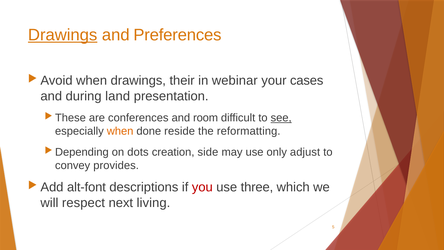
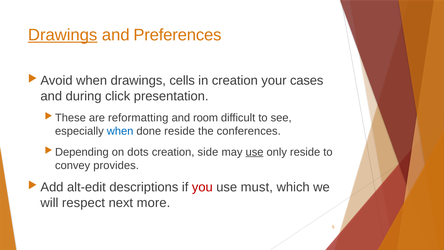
their: their -> cells (182, 81)
in webinar: webinar -> creation (235, 81)
land: land -> click (118, 96)
conferences: conferences -> reformatting (138, 118)
see underline: present -> none (281, 118)
when colour: orange -> blue (120, 131)
reformatting: reformatting -> conferences (249, 131)
use underline: none -> present (255, 152)
only adjust: adjust -> reside (305, 152)
alt-font: alt-font -> alt-edit (86, 187)
three: three -> must (257, 187)
living: living -> more (153, 203)
